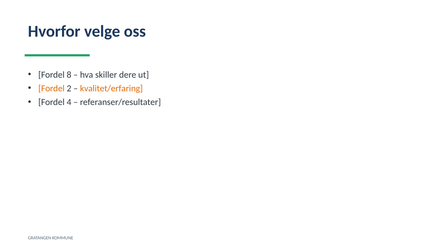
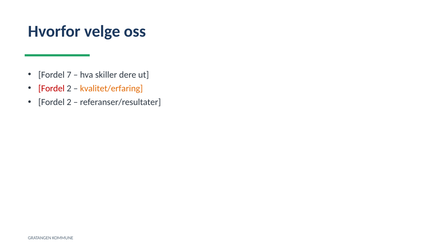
8: 8 -> 7 (69, 75)
Fordel colour: orange -> red (51, 88)
4: 4 -> 2 (69, 102)
